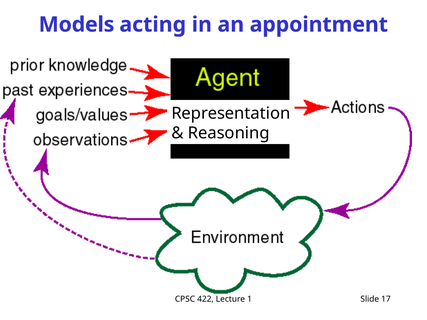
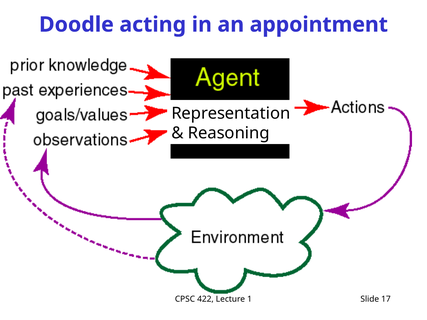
Models: Models -> Doodle (76, 25)
